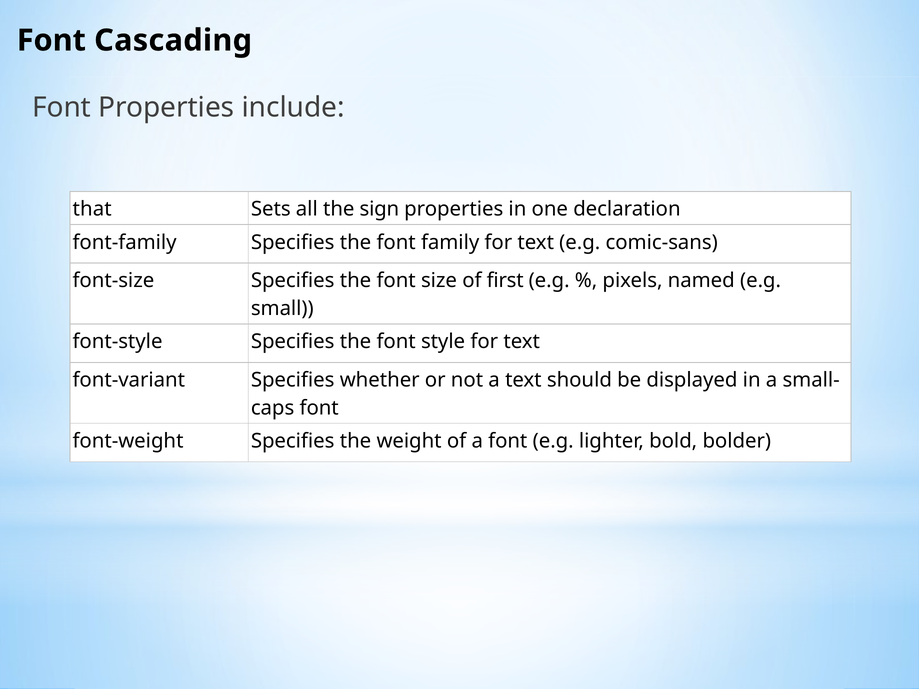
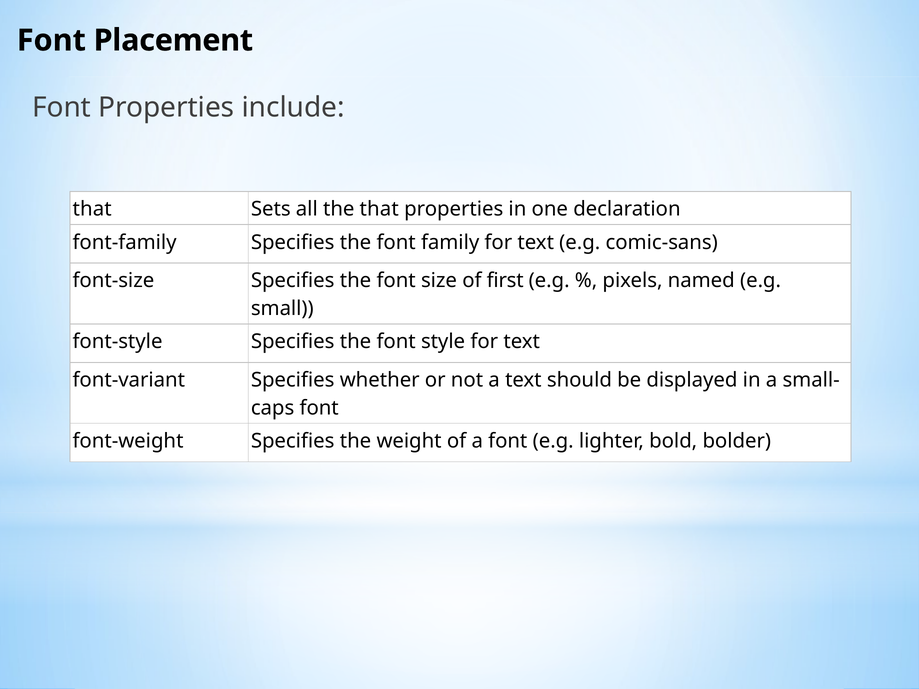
Cascading: Cascading -> Placement (173, 40)
the sign: sign -> that (379, 209)
